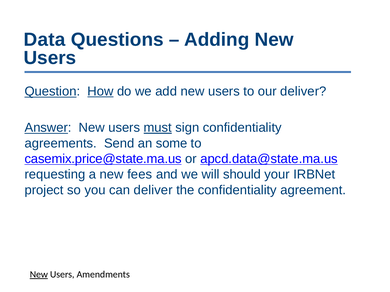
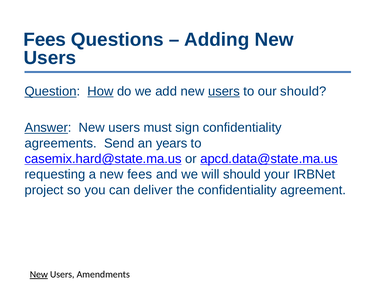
Data: Data -> Fees (45, 40)
users underline: none -> present (224, 92)
our deliver: deliver -> should (303, 92)
must underline: present -> none (158, 128)
some: some -> years (172, 143)
casemix.price@state.ma.us: casemix.price@state.ma.us -> casemix.hard@state.ma.us (103, 159)
